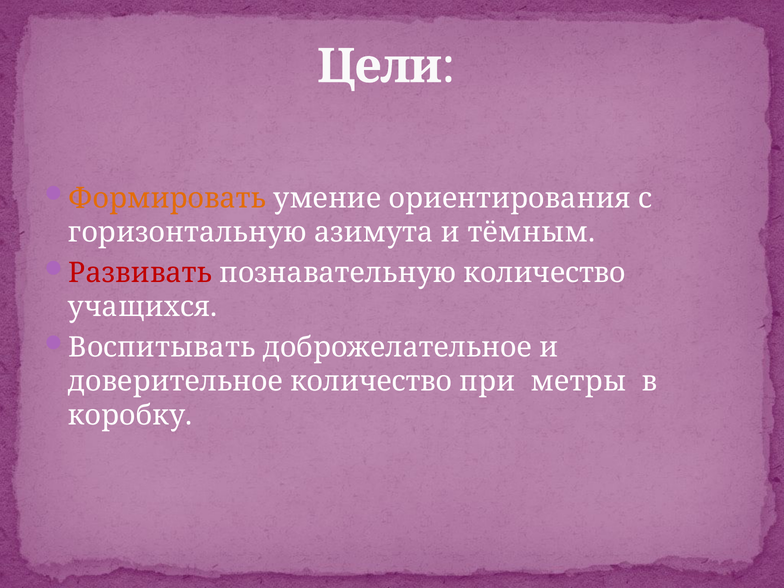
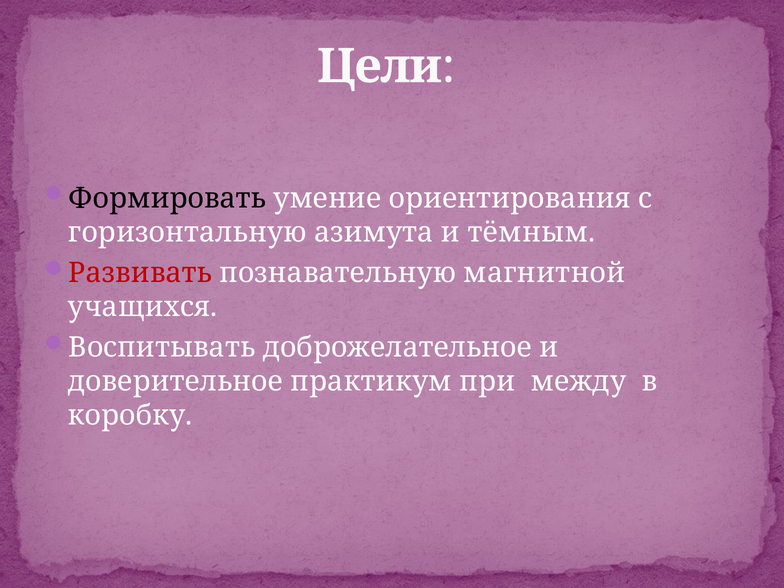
Формировать colour: orange -> black (167, 198)
познавательную количество: количество -> магнитной (544, 273)
доверительное количество: количество -> практикум (371, 382)
метры: метры -> между (578, 382)
